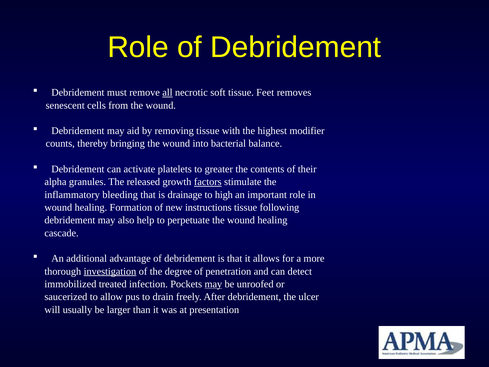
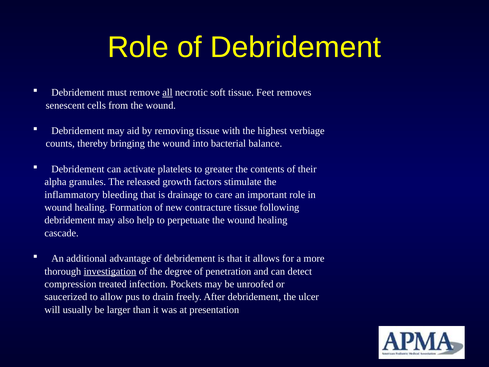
modifier: modifier -> verbiage (307, 131)
factors underline: present -> none (208, 182)
high: high -> care (224, 195)
instructions: instructions -> contracture (208, 207)
immobilized: immobilized -> compression (70, 284)
may underline: present -> none (213, 284)
